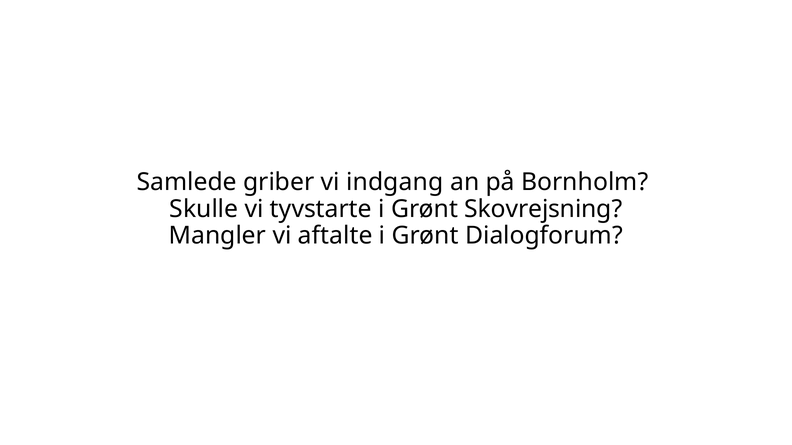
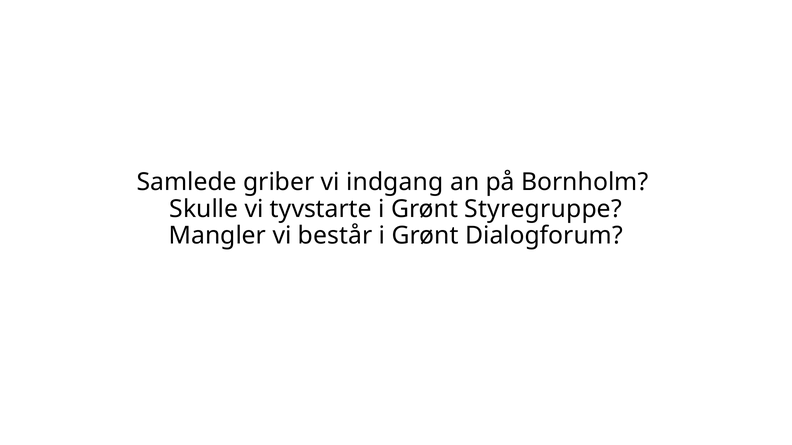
Skovrejsning: Skovrejsning -> Styregruppe (543, 209)
aftalte: aftalte -> består (335, 236)
